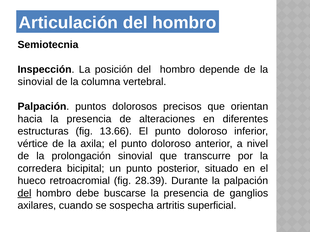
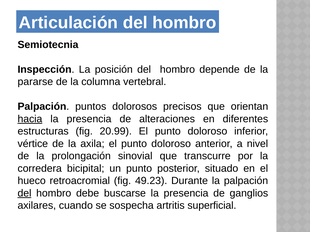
sinovial: sinovial -> pararse (35, 82)
hacia underline: none -> present (30, 119)
13.66: 13.66 -> 20.99 (116, 132)
28.39: 28.39 -> 49.23 (151, 181)
